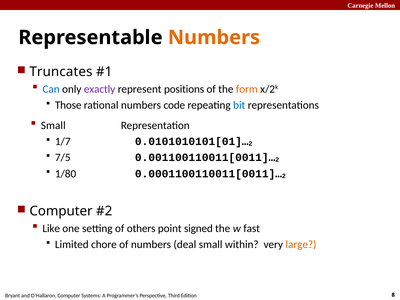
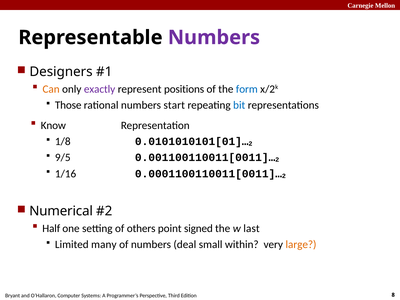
Numbers colour: orange -> purple (214, 38)
Truncates: Truncates -> Designers (61, 72)
Can colour: blue -> orange (51, 89)
form colour: orange -> blue (247, 89)
code: code -> start (174, 105)
Small: Small -> Know (53, 125)
1/7: 1/7 -> 1/8 (63, 141)
7/5: 7/5 -> 9/5 (63, 158)
1/80: 1/80 -> 1/16 (66, 174)
Computer: Computer -> Numerical (61, 211)
Like: Like -> Half (51, 228)
fast: fast -> last (252, 228)
chore: chore -> many (104, 245)
